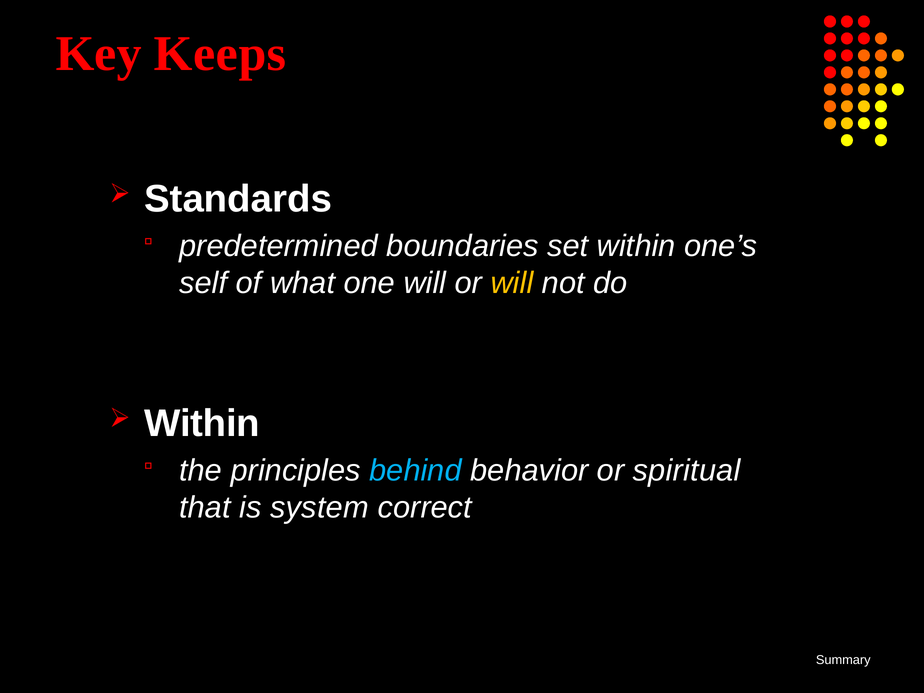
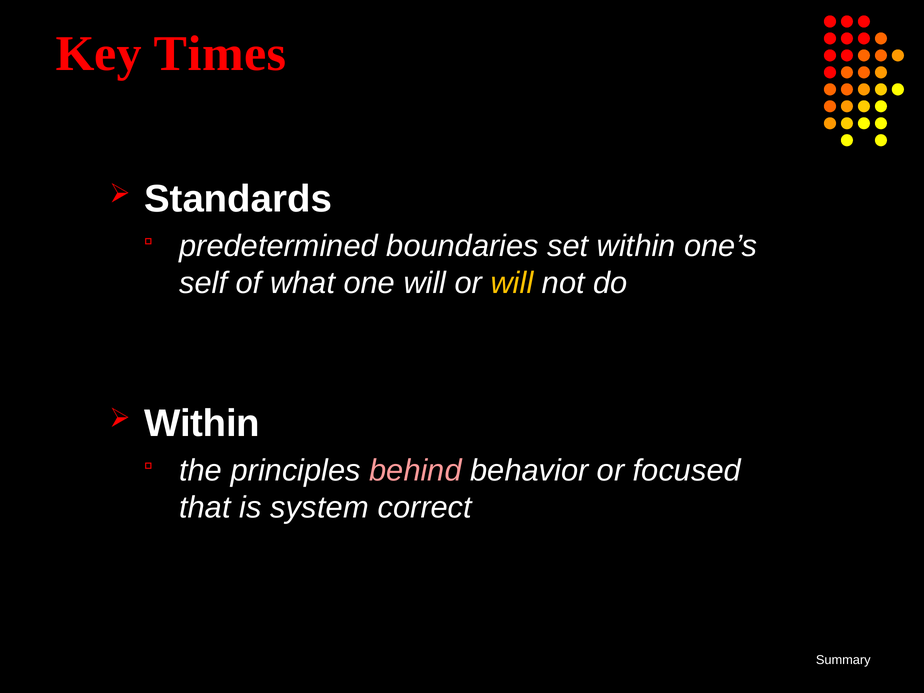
Keeps: Keeps -> Times (220, 54)
behind colour: light blue -> pink (416, 471)
spiritual: spiritual -> focused (687, 471)
